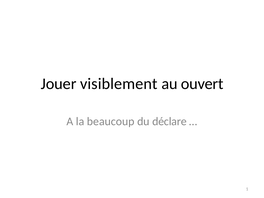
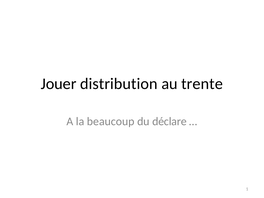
visiblement: visiblement -> distribution (119, 84)
ouvert: ouvert -> trente (202, 84)
